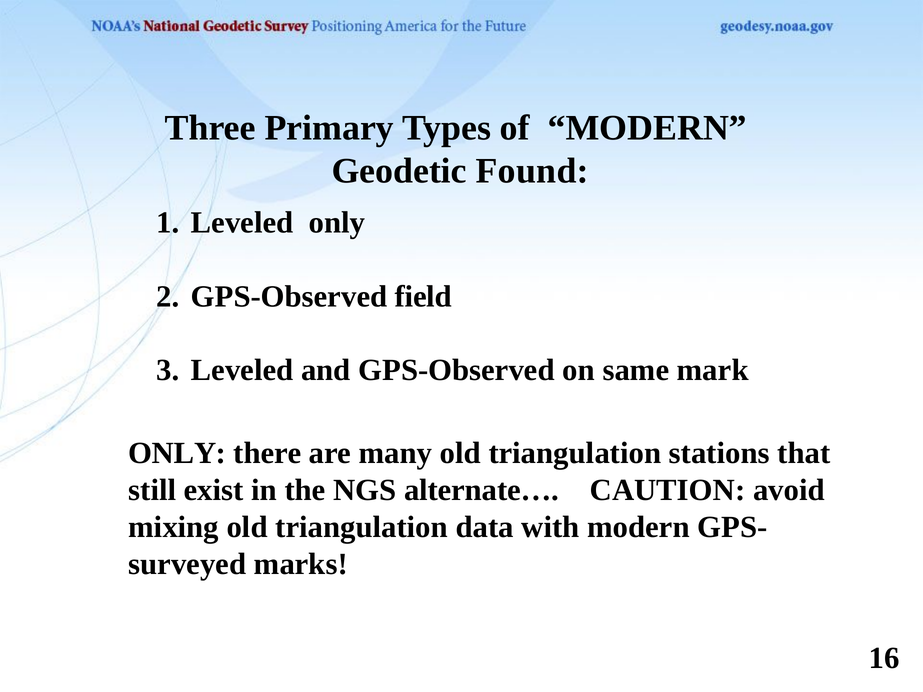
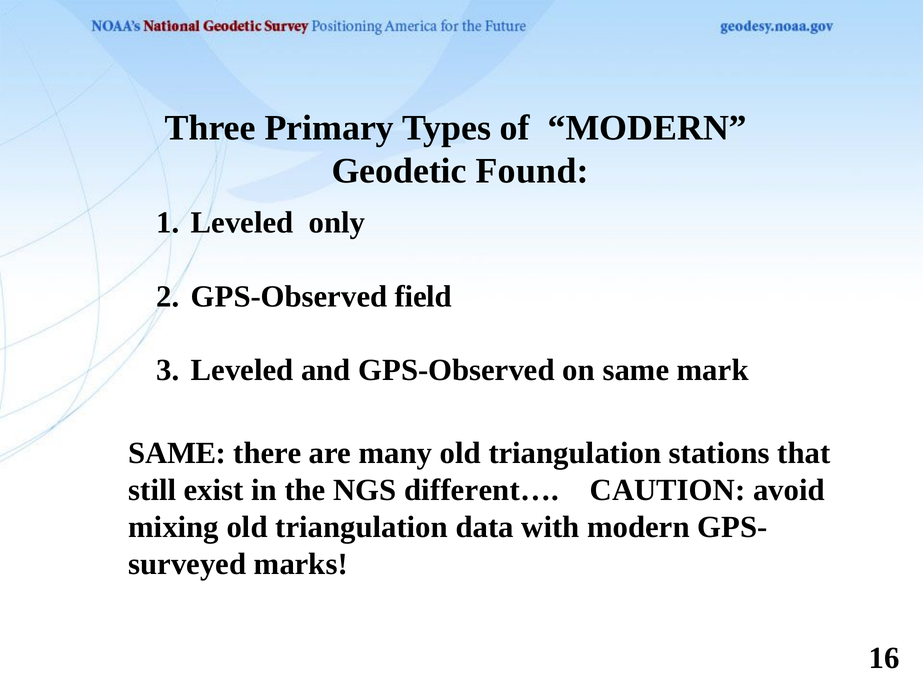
ONLY: ONLY -> SAME (177, 453)
alternate…: alternate… -> different… (481, 490)
